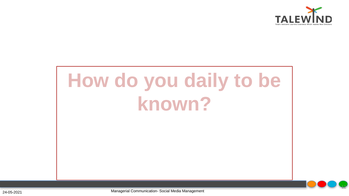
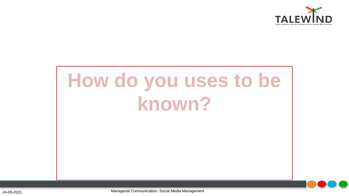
daily: daily -> uses (206, 81)
